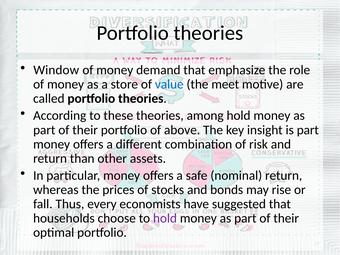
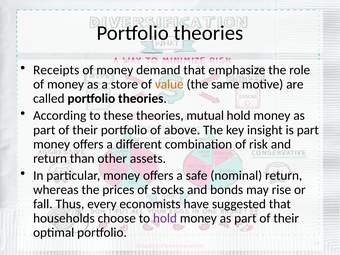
Window: Window -> Receipts (56, 70)
value colour: blue -> orange (169, 84)
meet: meet -> same (225, 84)
among: among -> mutual (205, 116)
